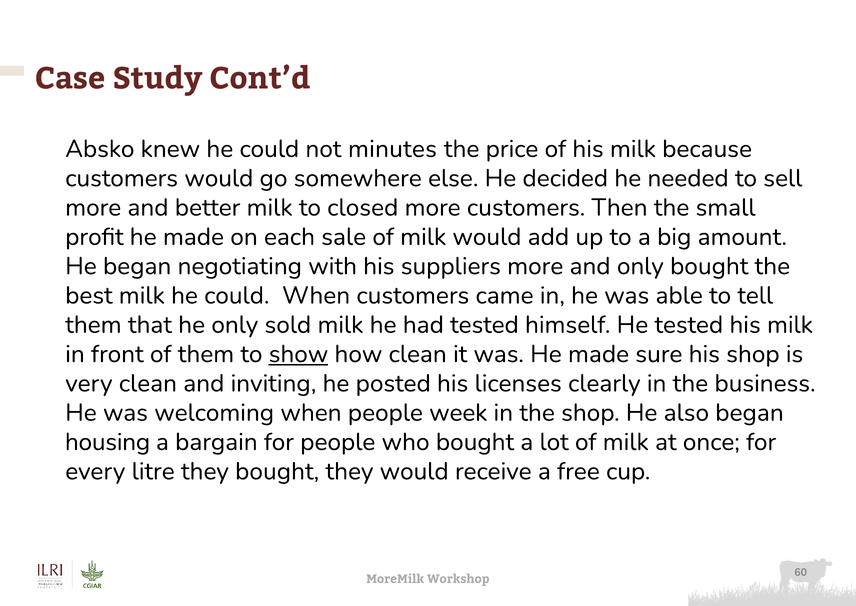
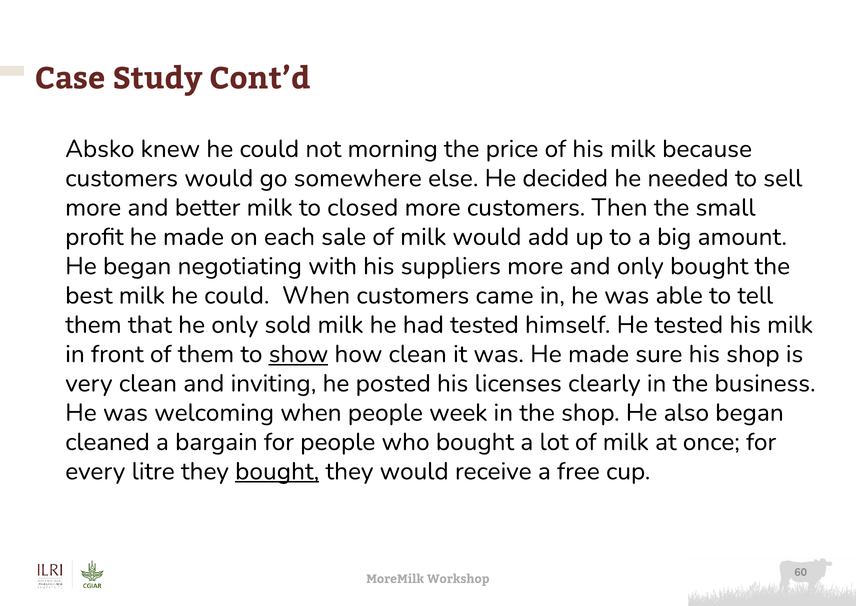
minutes: minutes -> morning (393, 149)
housing: housing -> cleaned (108, 442)
bought underline: none -> present (277, 471)
